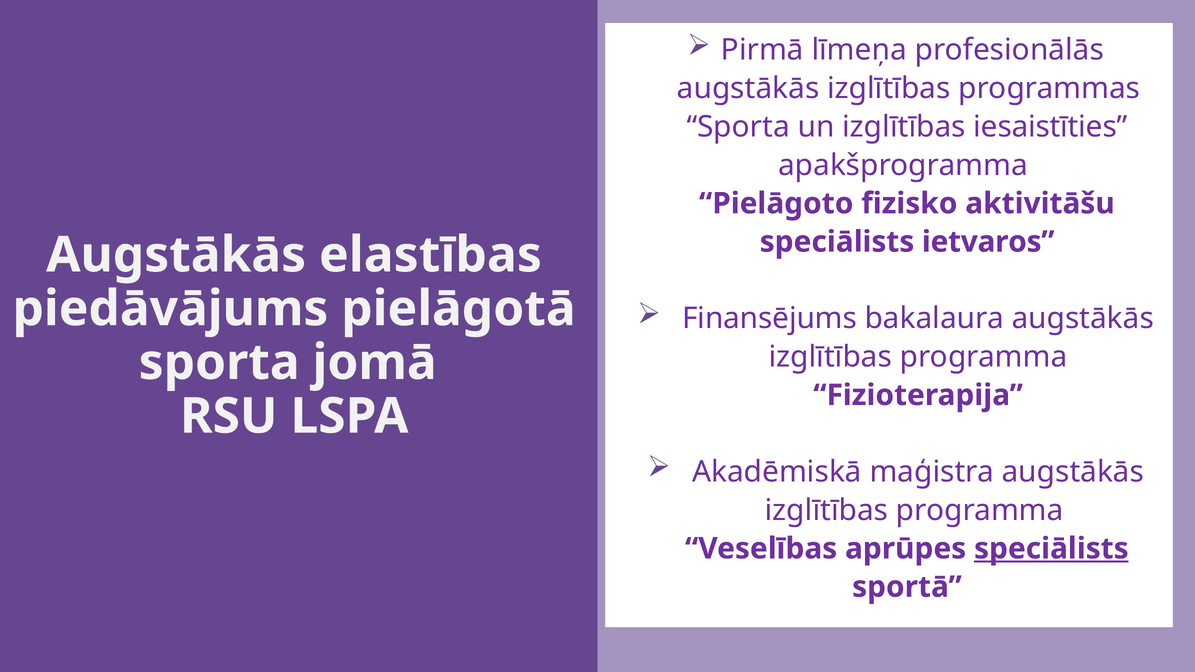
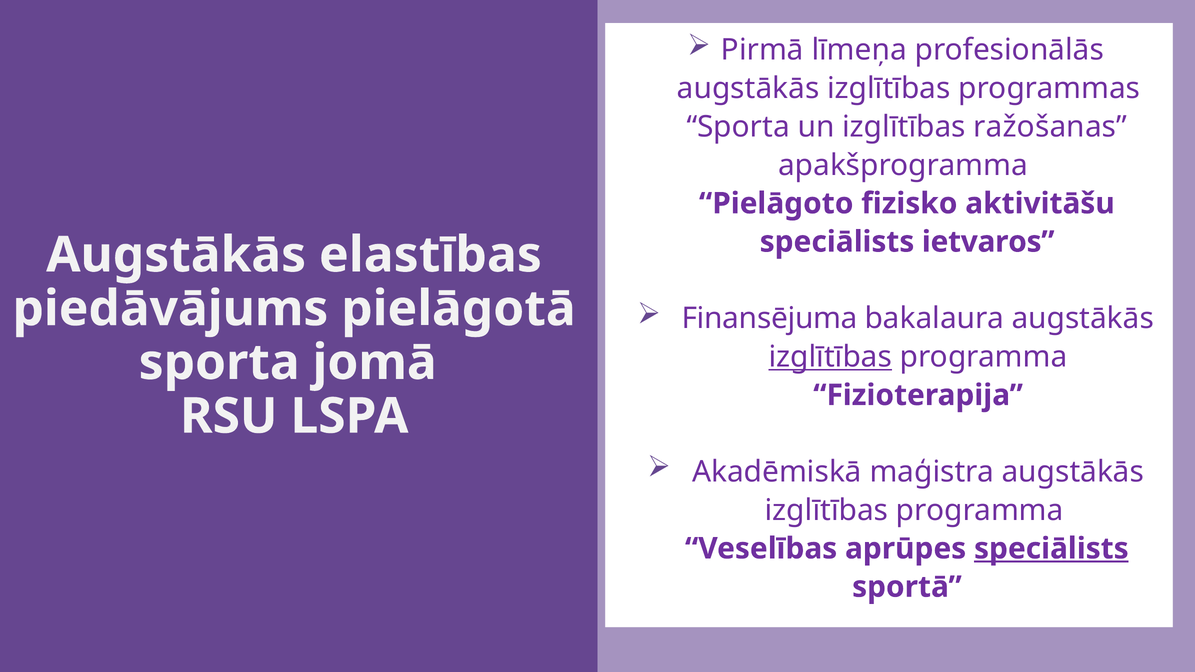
iesaistīties: iesaistīties -> ražošanas (1050, 127)
Finansējums: Finansējums -> Finansējuma (770, 319)
izglītības underline: none -> present (830, 357)
